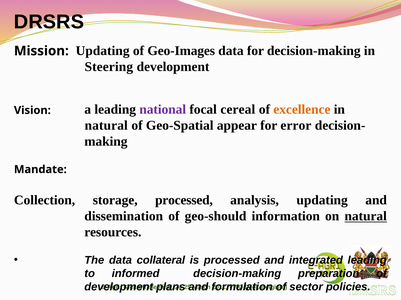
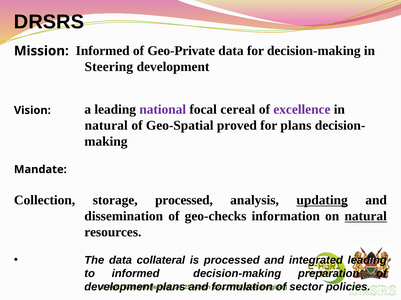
Mission Updating: Updating -> Informed (103, 51)
Geo-Images: Geo-Images -> Geo-Private (181, 51)
excellence colour: orange -> purple (302, 110)
appear: appear -> proved (237, 126)
for error: error -> plans (296, 126)
updating underline: none -> present (322, 201)
geo-should: geo-should -> geo-checks (216, 217)
